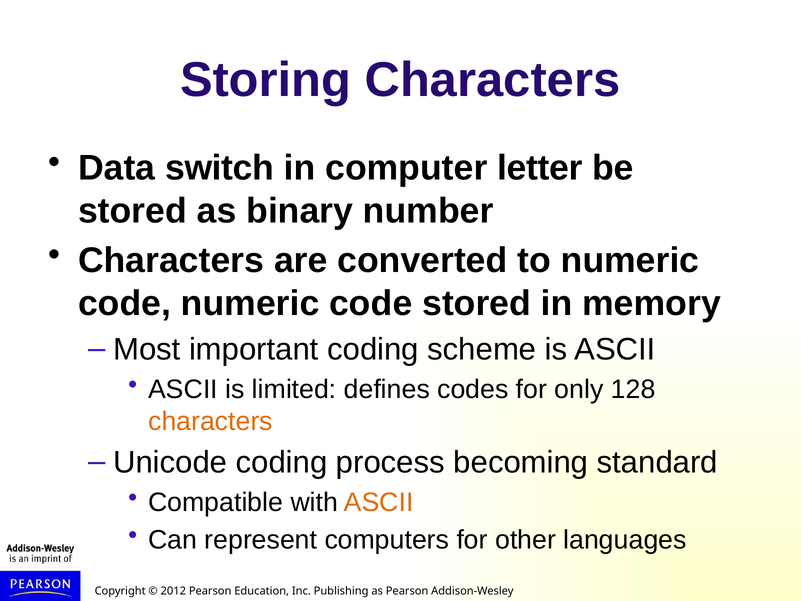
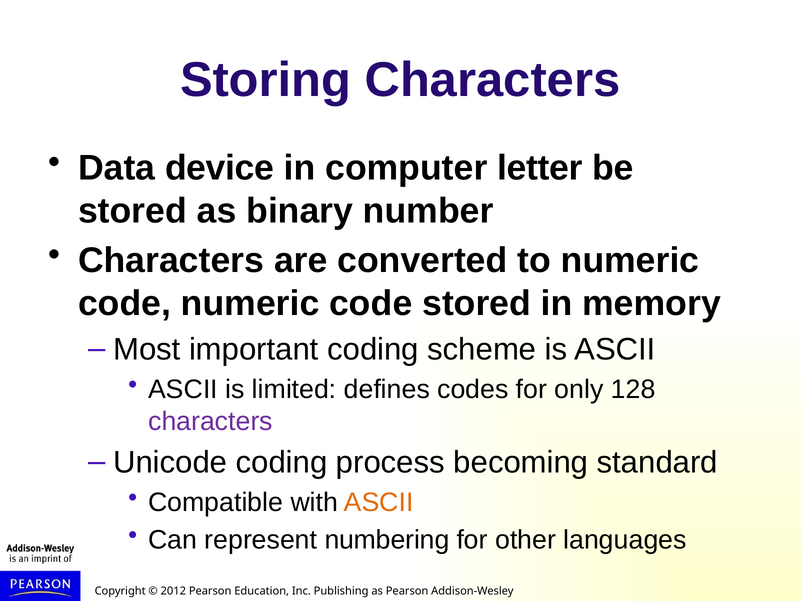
switch: switch -> device (220, 168)
characters colour: orange -> purple (210, 421)
computers: computers -> numbering (387, 540)
